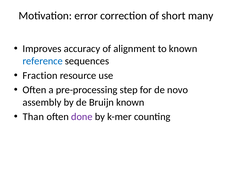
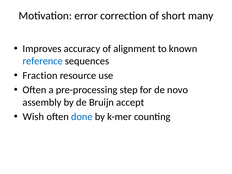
Bruijn known: known -> accept (130, 102)
Than: Than -> Wish (33, 117)
done colour: purple -> blue (82, 117)
